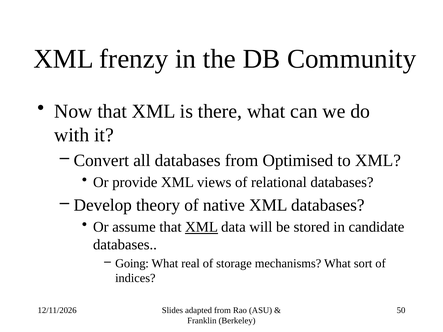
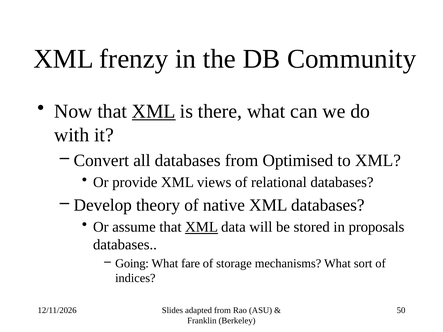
XML underline: none -> present (154, 111)
candidate: candidate -> proposals (376, 227)
real: real -> fare (191, 263)
